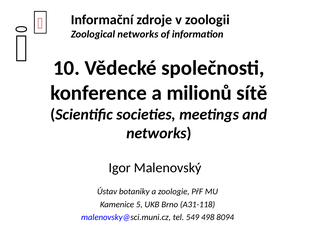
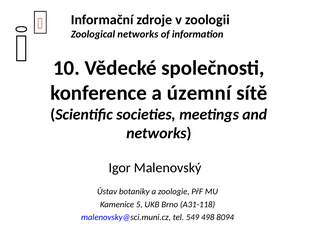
milionů: milionů -> územní (199, 93)
